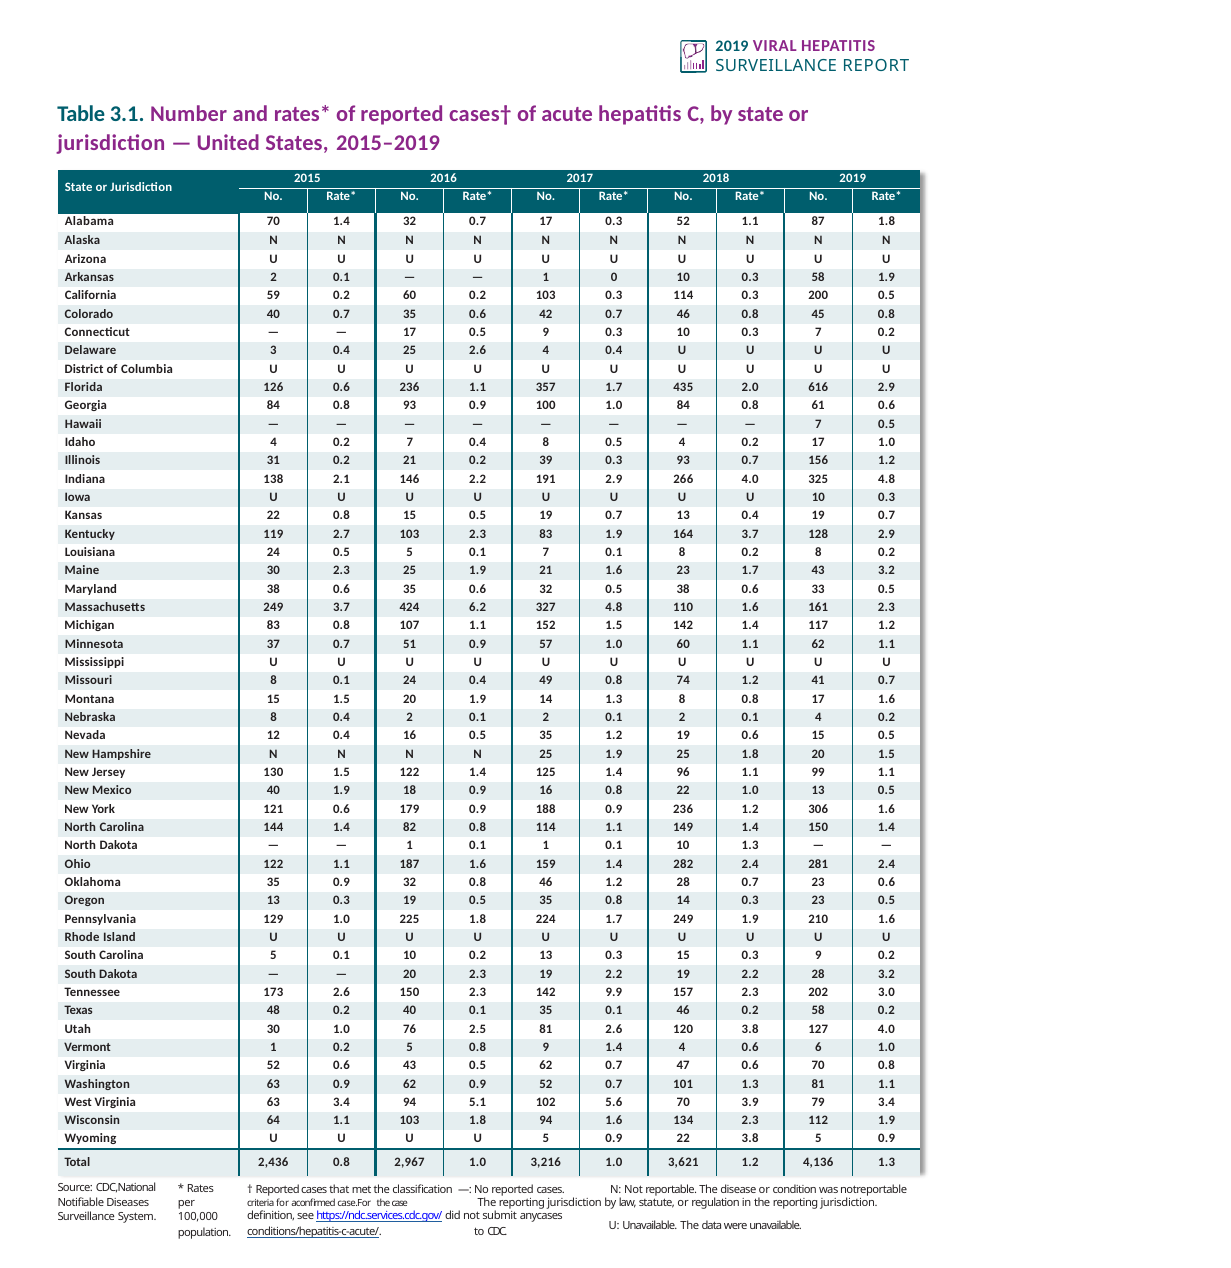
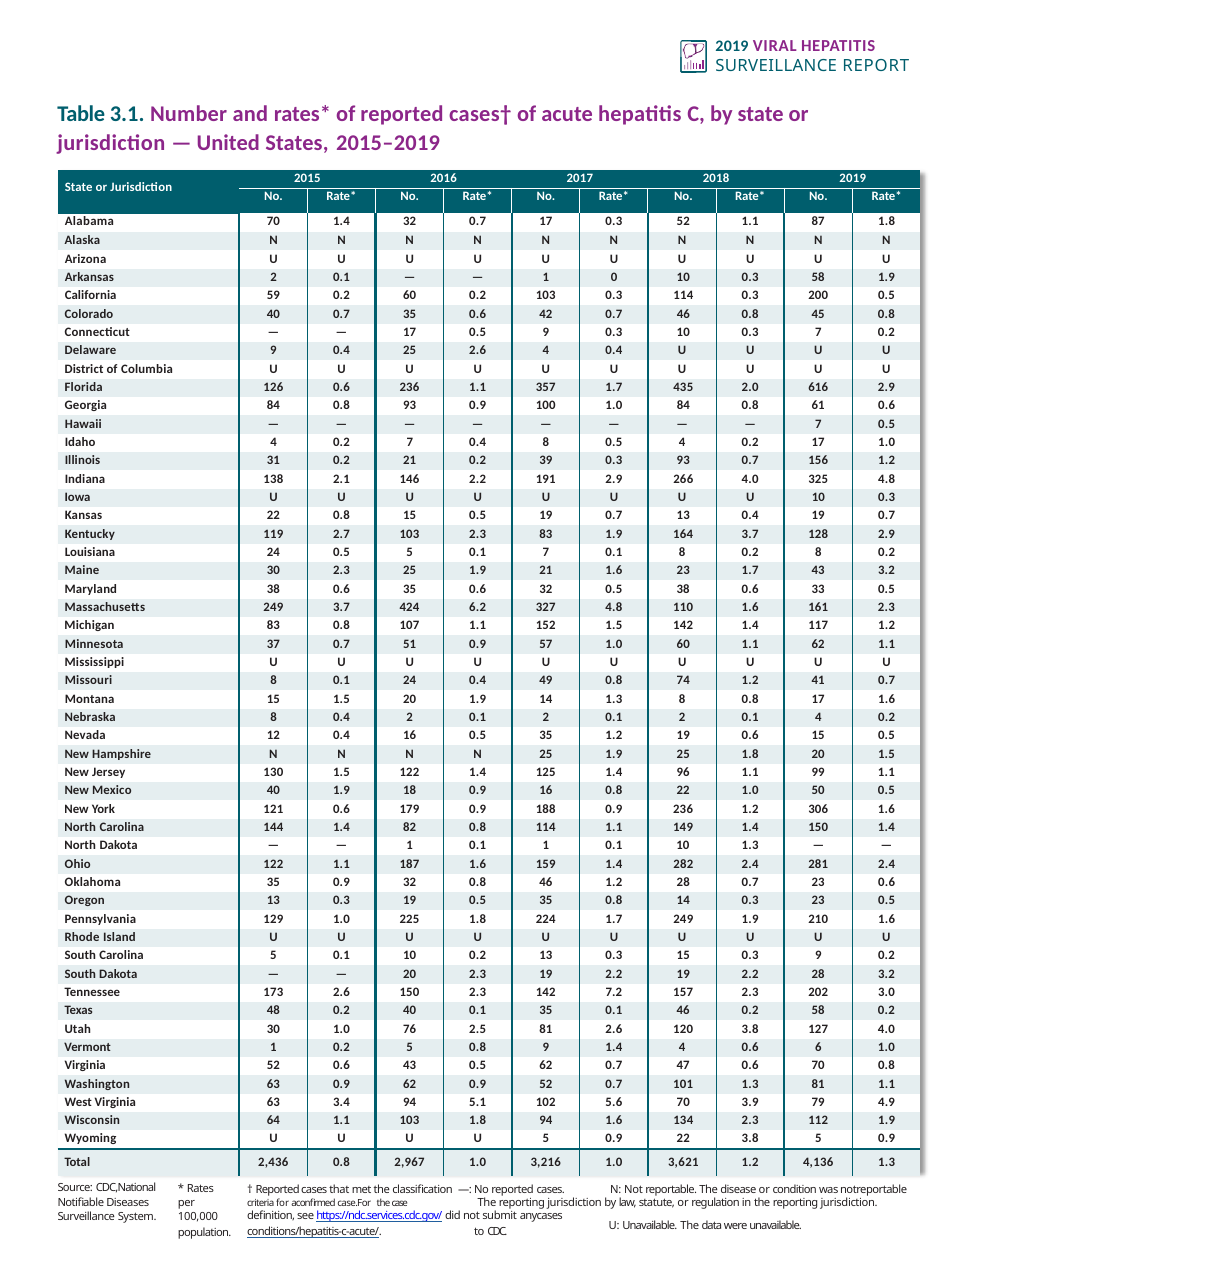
Delaware 3: 3 -> 9 (273, 351)
1.0 13: 13 -> 50 (818, 790)
9.9: 9.9 -> 7.2 (614, 992)
79 3.4: 3.4 -> 4.9 (887, 1102)
